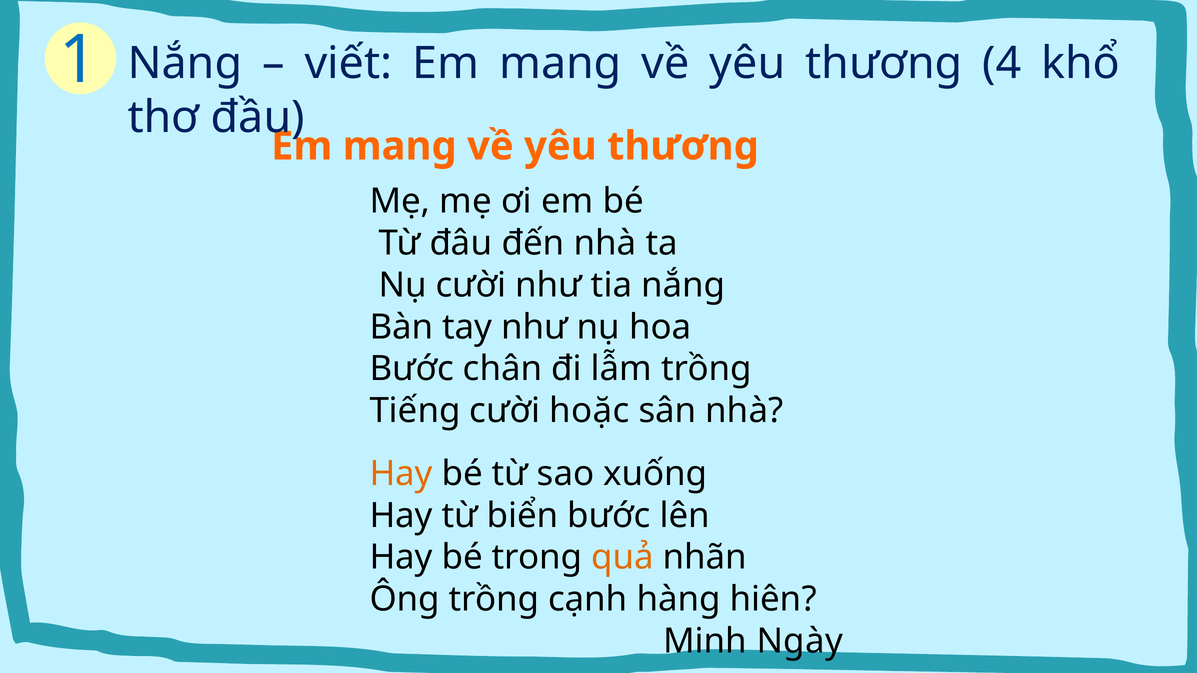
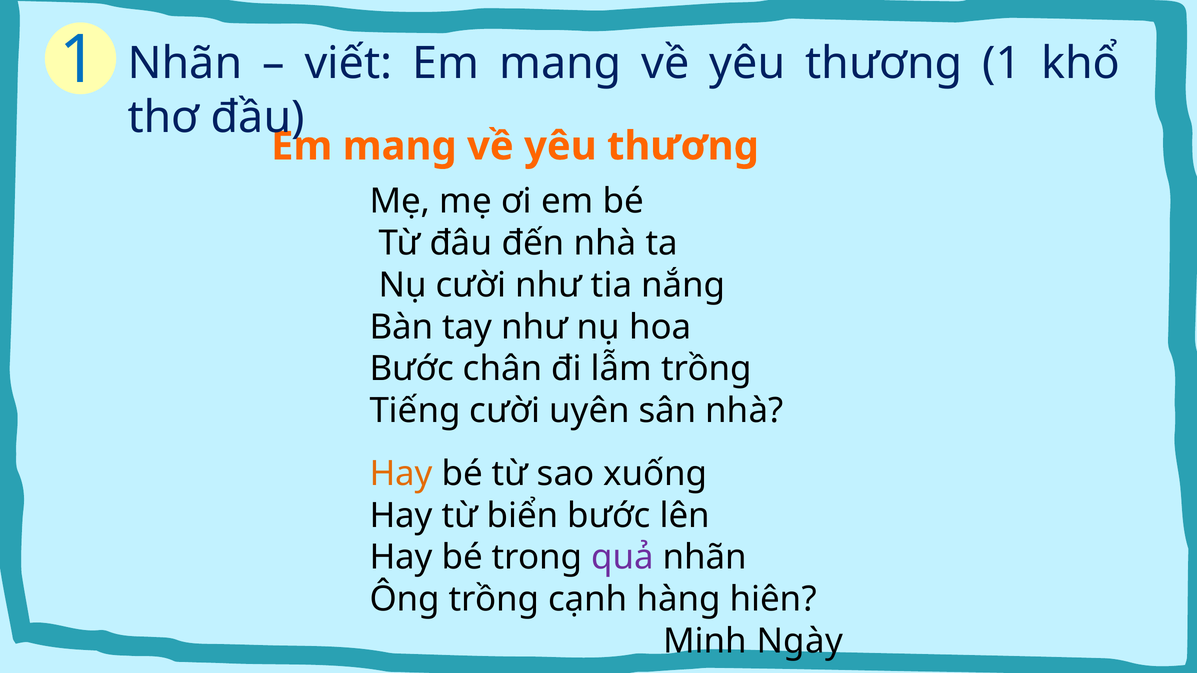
1 Nắng: Nắng -> Nhãn (185, 63)
4: 4 -> 1 (1002, 63)
hoặc: hoặc -> uyên (590, 411)
quả colour: orange -> purple (622, 558)
